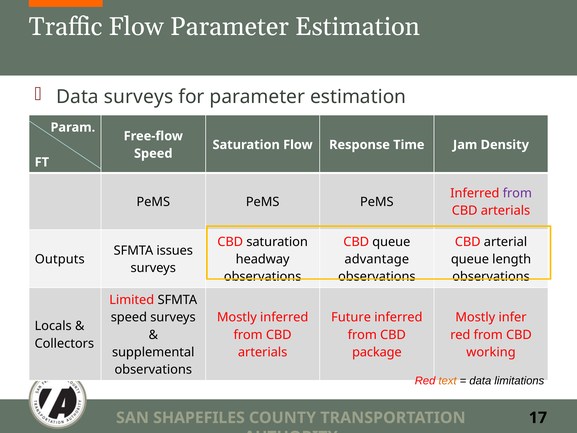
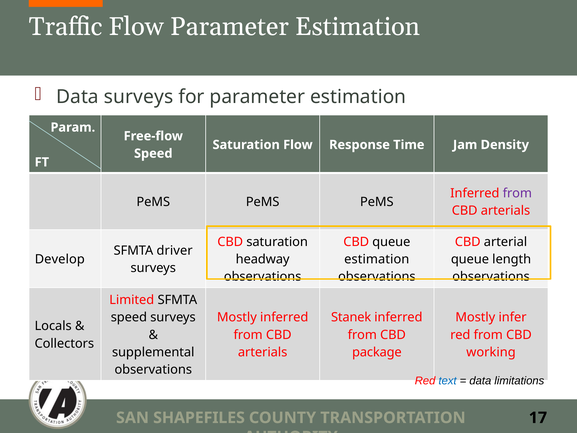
issues: issues -> driver (175, 250)
Outputs: Outputs -> Develop (60, 259)
advantage: advantage -> estimation (377, 259)
Future: Future -> Stanek (351, 317)
text colour: orange -> blue (448, 381)
